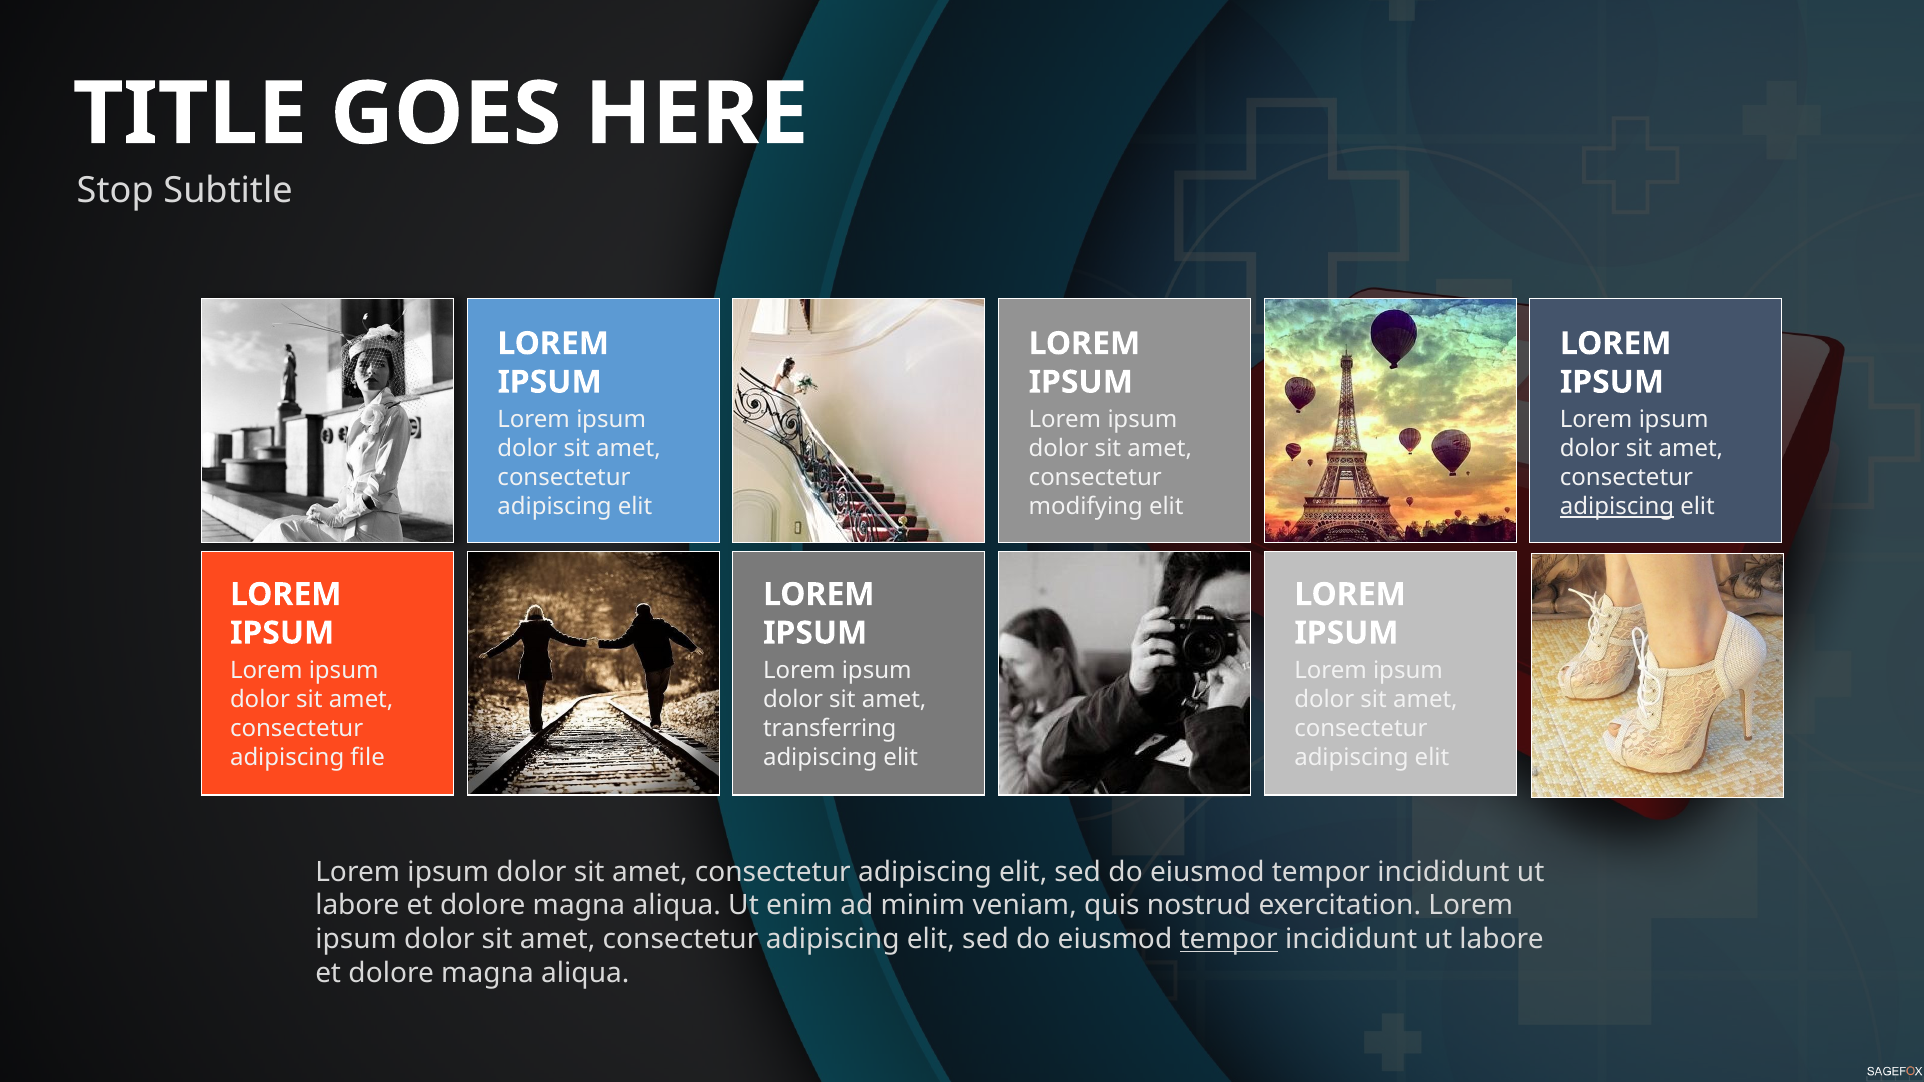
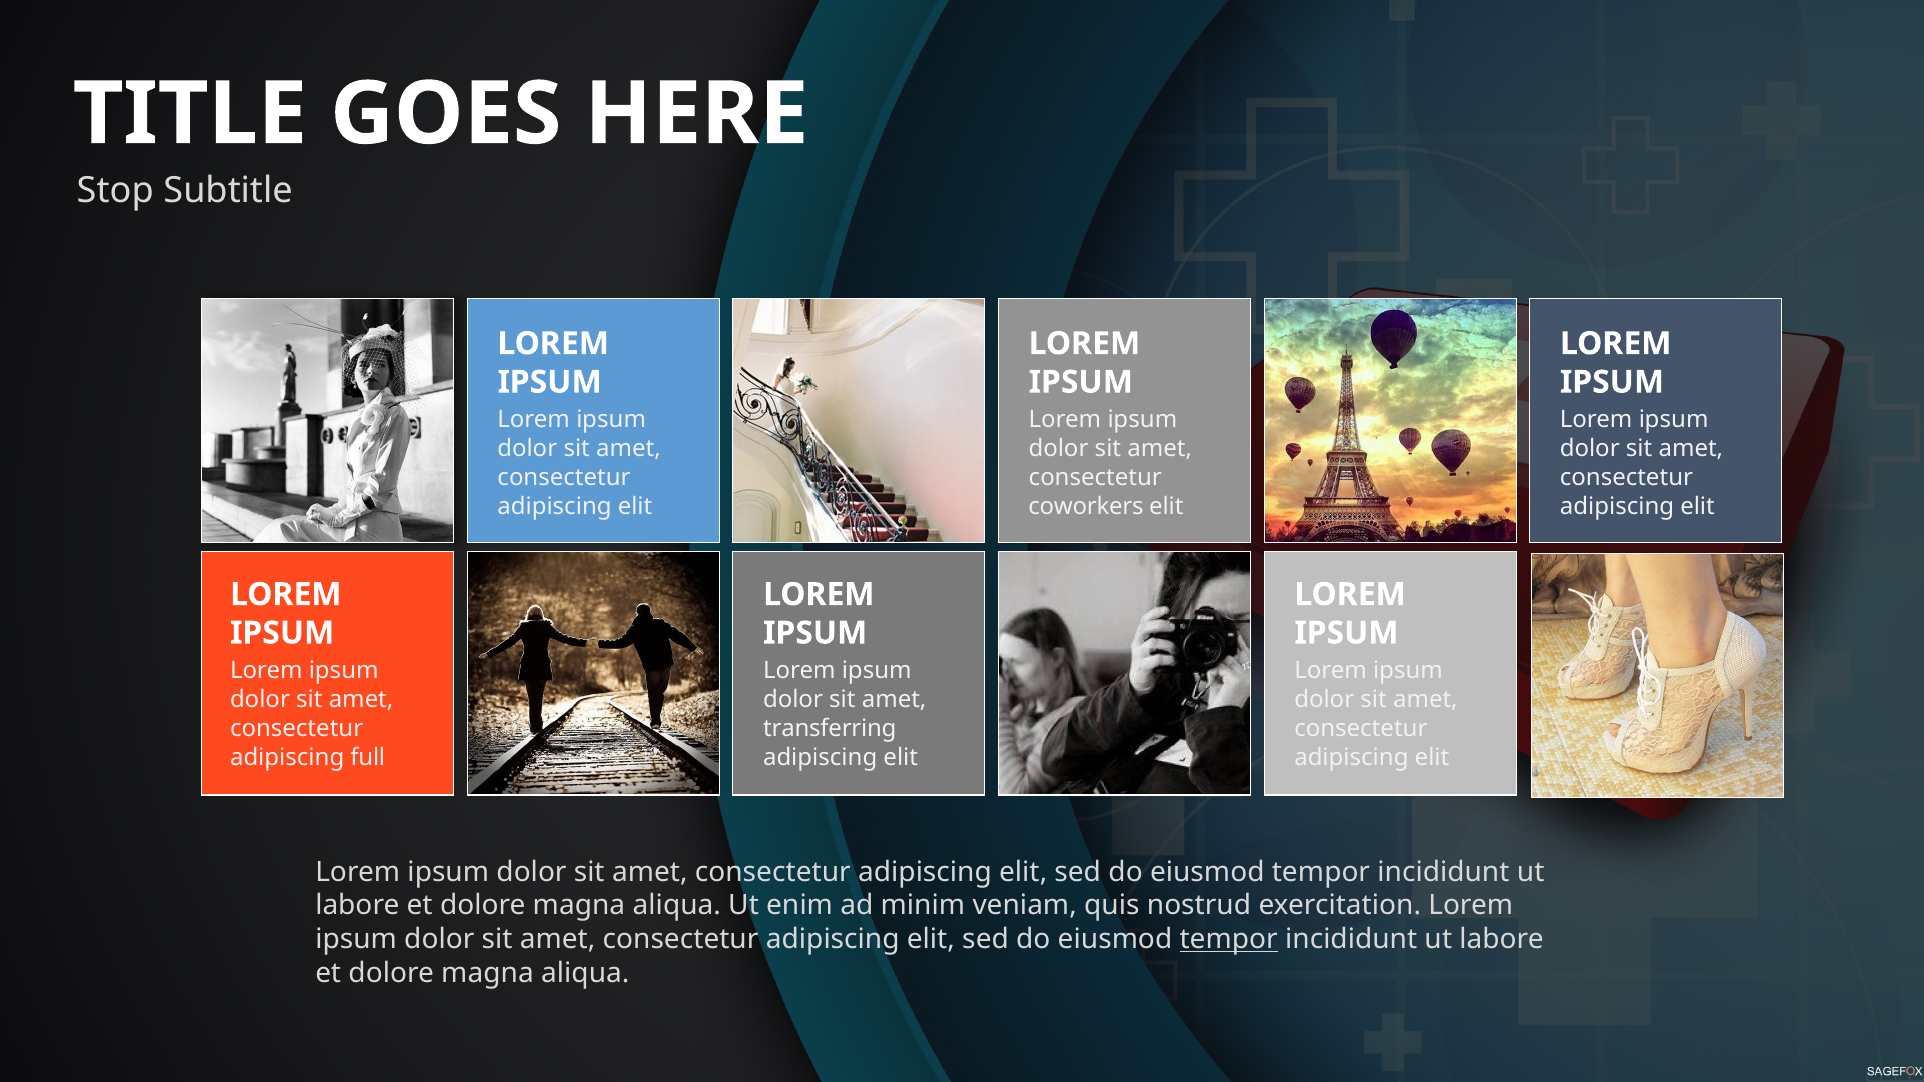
modifying: modifying -> coworkers (1086, 507)
adipiscing underline: present -> none (1617, 507)
file: file -> full (368, 758)
